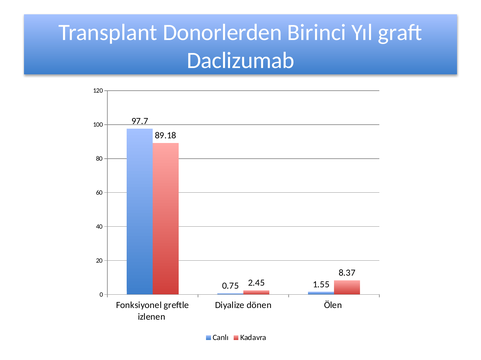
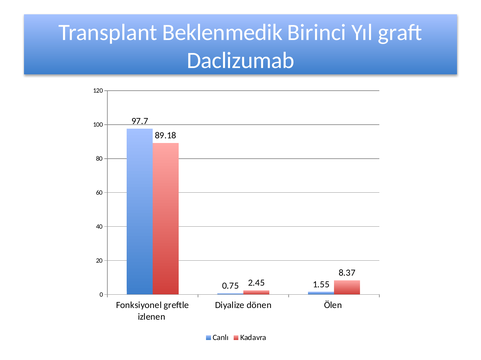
Donorlerden: Donorlerden -> Beklenmedik (222, 33)
